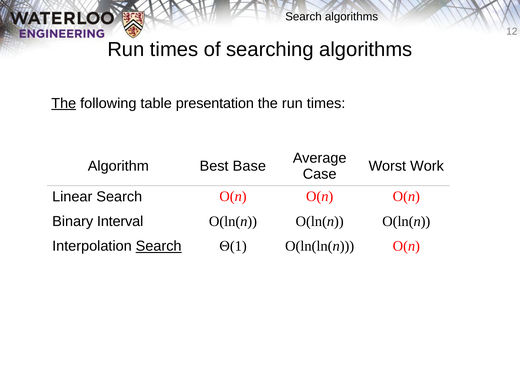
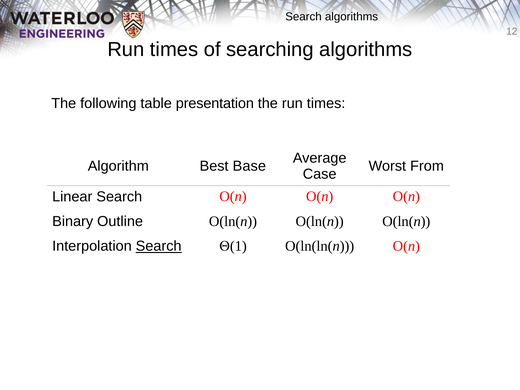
The underline: present -> none (64, 103)
Work: Work -> From (427, 166)
Interval: Interval -> Outline (120, 221)
